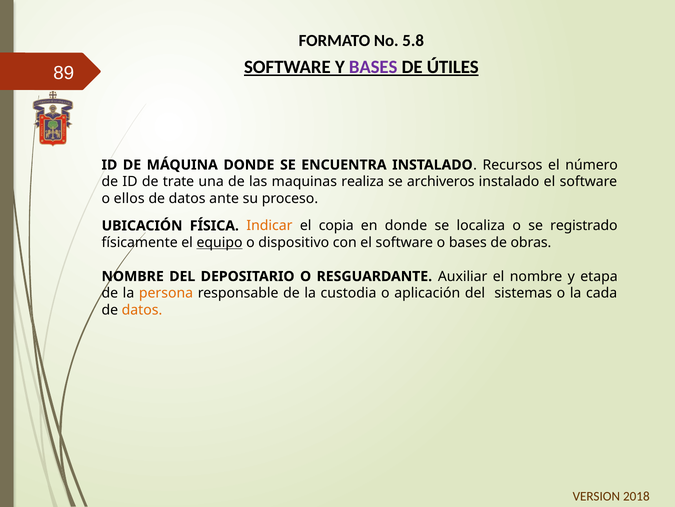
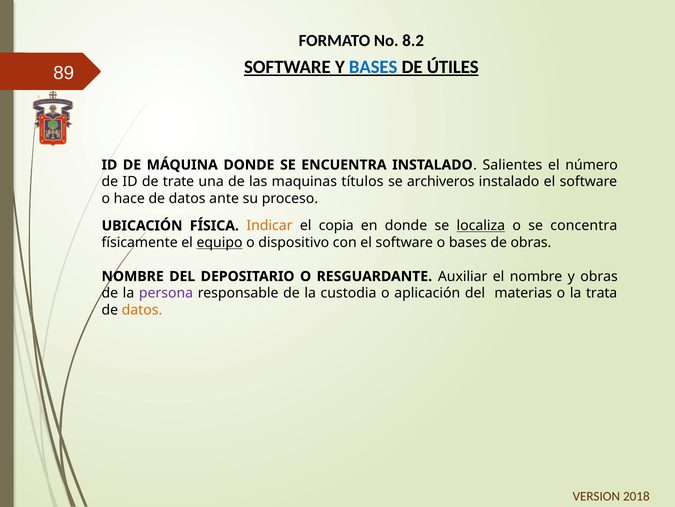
5.8: 5.8 -> 8.2 (413, 41)
BASES colour: purple -> blue (373, 67)
Recursos: Recursos -> Salientes (512, 165)
realiza: realiza -> títulos (363, 182)
ellos: ellos -> hace (129, 198)
localiza underline: none -> present (481, 225)
registrado: registrado -> concentra (584, 225)
y etapa: etapa -> obras (599, 276)
persona colour: orange -> purple (166, 293)
sistemas: sistemas -> materias (523, 293)
cada: cada -> trata (602, 293)
